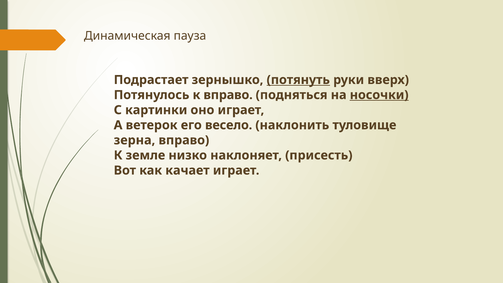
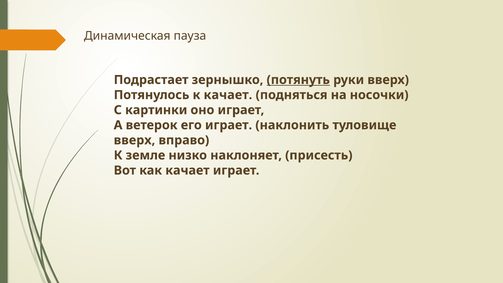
к вправо: вправо -> качает (228, 95)
носочки underline: present -> none (379, 95)
его весело: весело -> играет (229, 125)
зерна: зерна -> вверх (134, 140)
